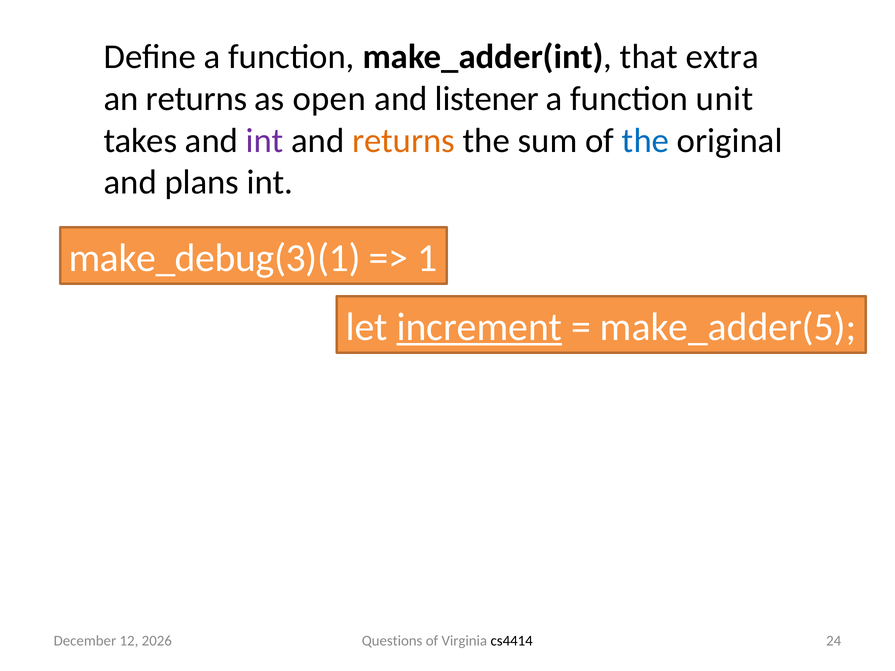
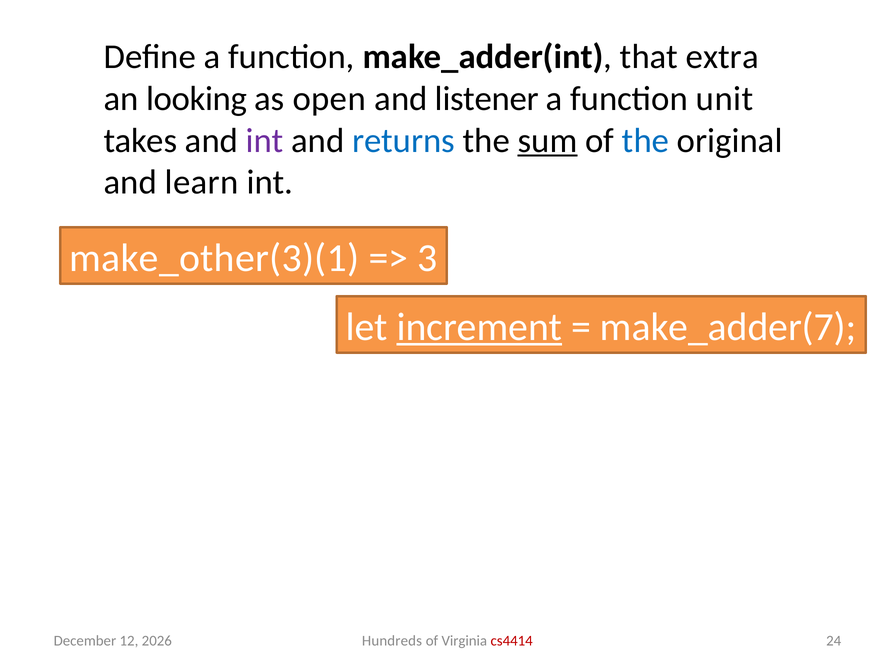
an returns: returns -> looking (197, 99)
returns colour: orange -> blue (404, 141)
sum underline: none -> present (548, 141)
plans: plans -> learn (202, 182)
make_debug(3)(1: make_debug(3)(1 -> make_other(3)(1 (214, 258)
1: 1 -> 3 (427, 258)
make_adder(5: make_adder(5 -> make_adder(7 (728, 327)
Questions: Questions -> Hundreds (392, 641)
cs4414 colour: black -> red (512, 641)
